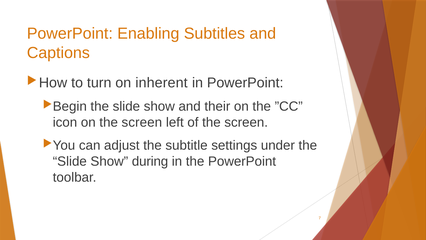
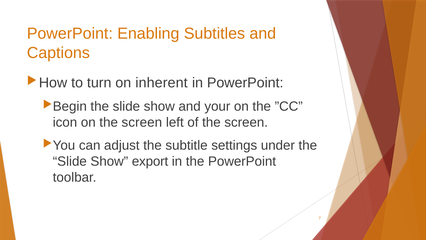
their: their -> your (217, 106)
during: during -> export (150, 161)
